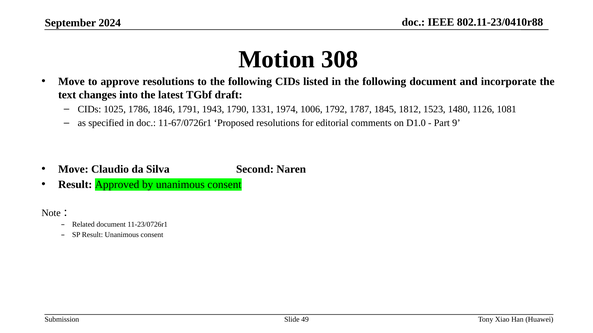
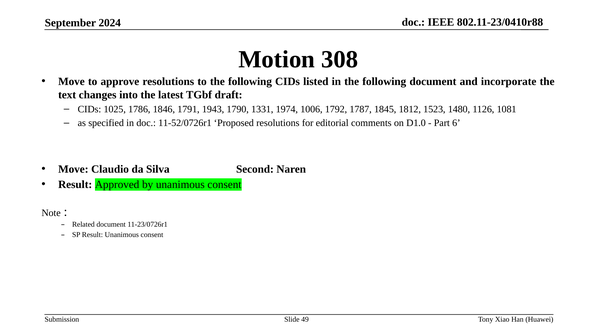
11-67/0726r1: 11-67/0726r1 -> 11-52/0726r1 (185, 123)
9: 9 -> 6 (456, 123)
